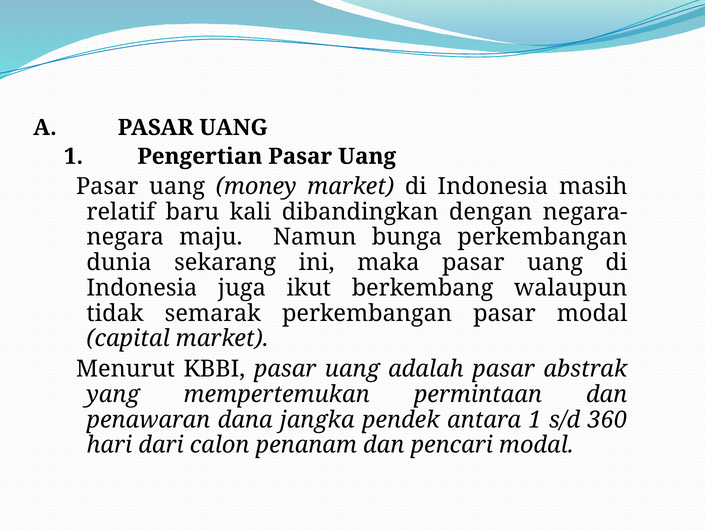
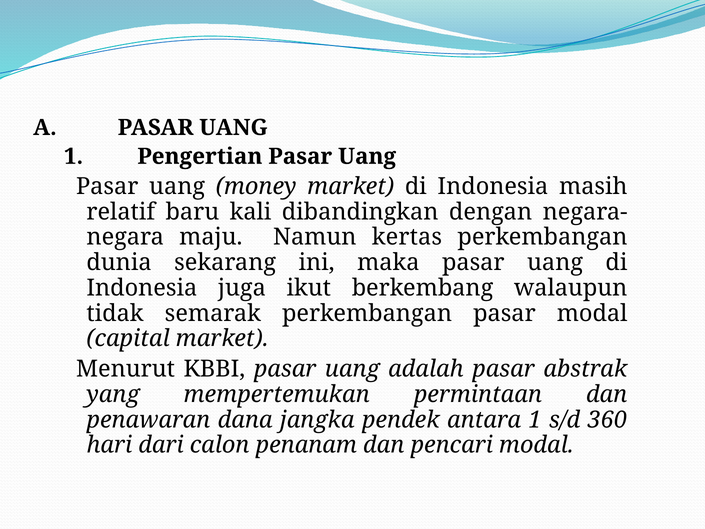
bunga: bunga -> kertas (407, 237)
